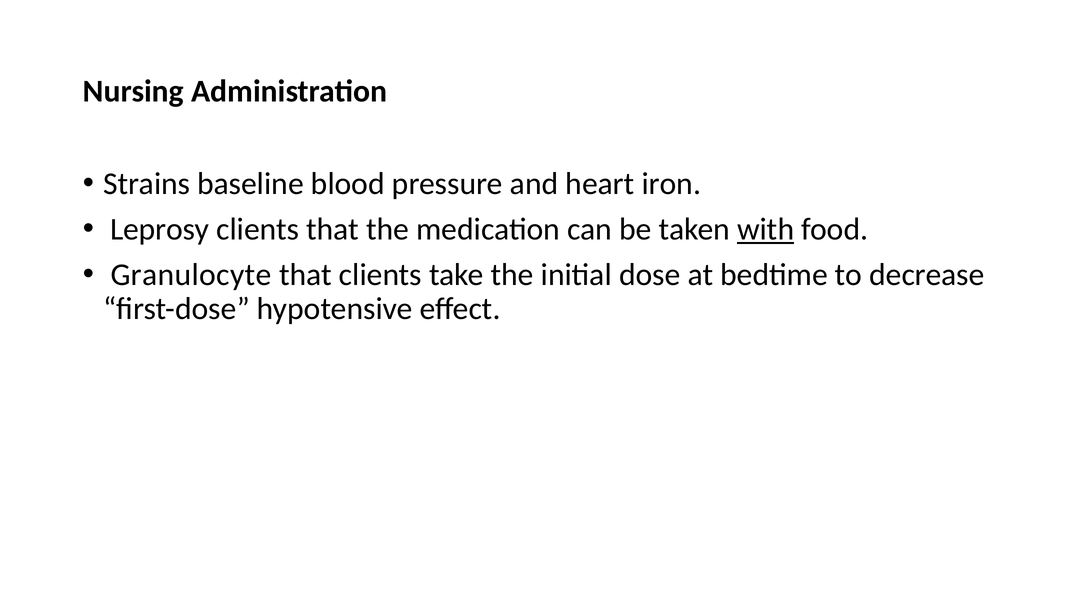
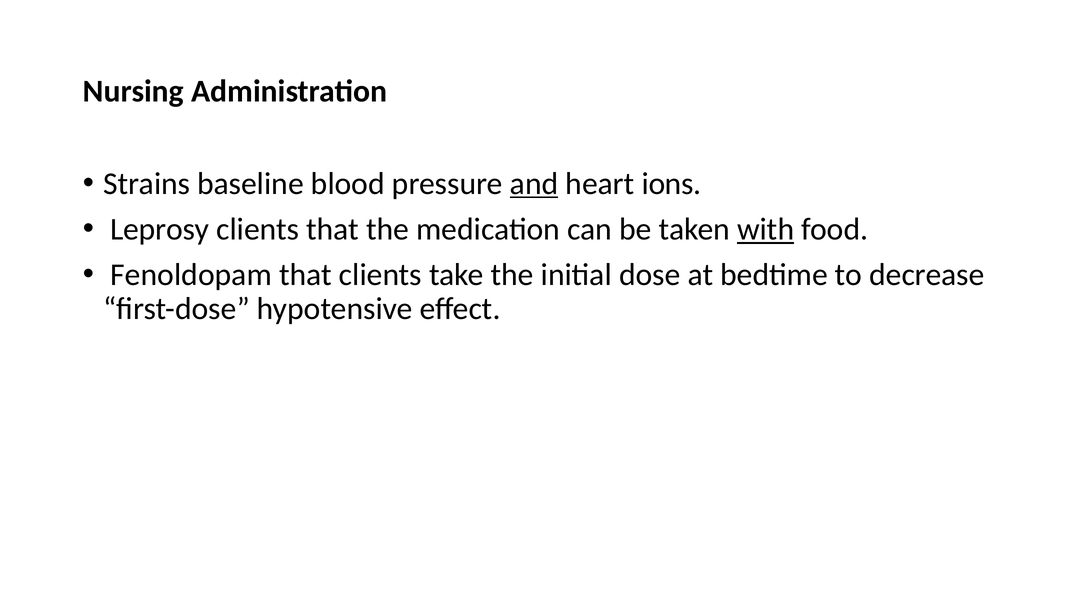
and underline: none -> present (534, 184)
iron: iron -> ions (671, 184)
Granulocyte: Granulocyte -> Fenoldopam (191, 275)
